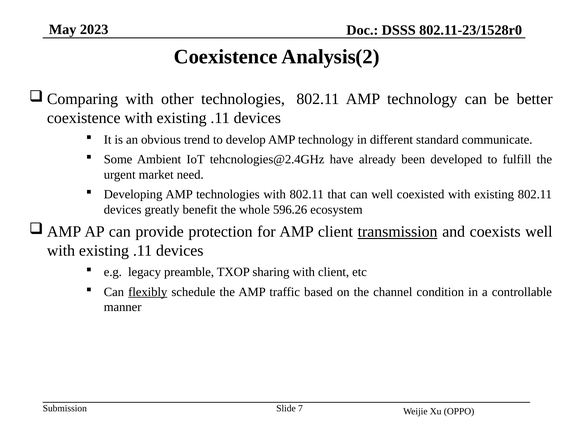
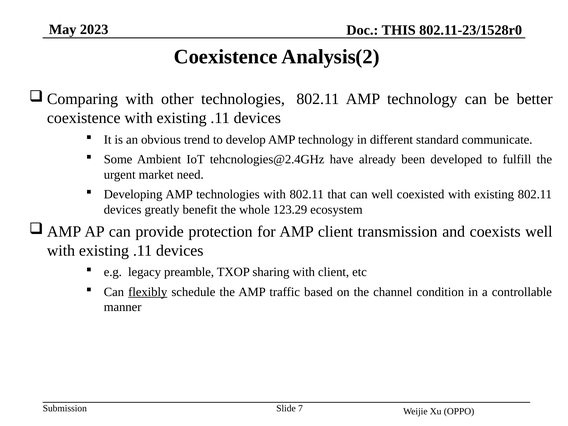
DSSS: DSSS -> THIS (399, 30)
596.26: 596.26 -> 123.29 (290, 210)
transmission underline: present -> none (398, 232)
